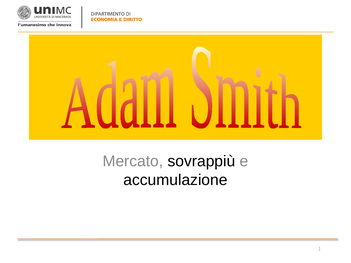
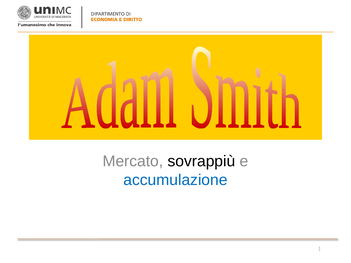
accumulazione colour: black -> blue (175, 180)
